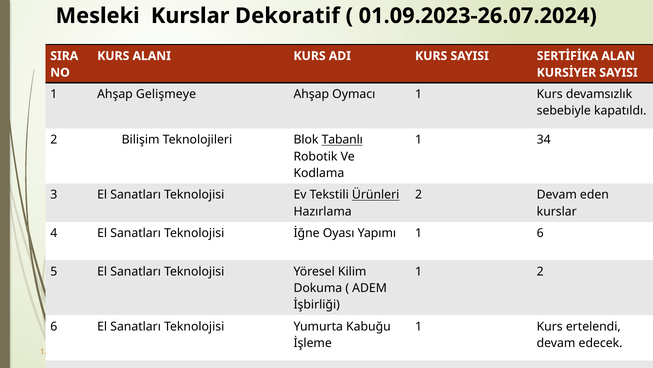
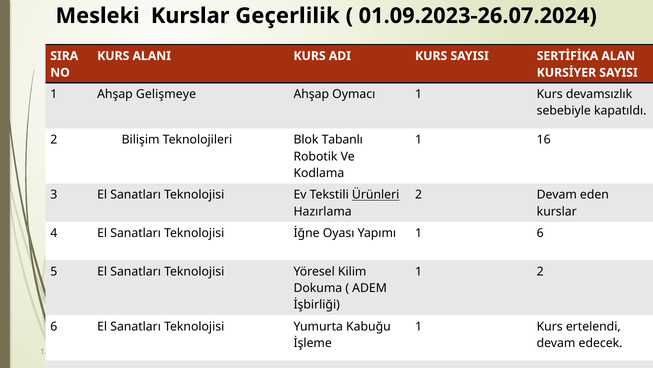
Dekoratif: Dekoratif -> Geçerlilik (287, 16)
Tabanlı underline: present -> none (342, 140)
34: 34 -> 16 (544, 140)
